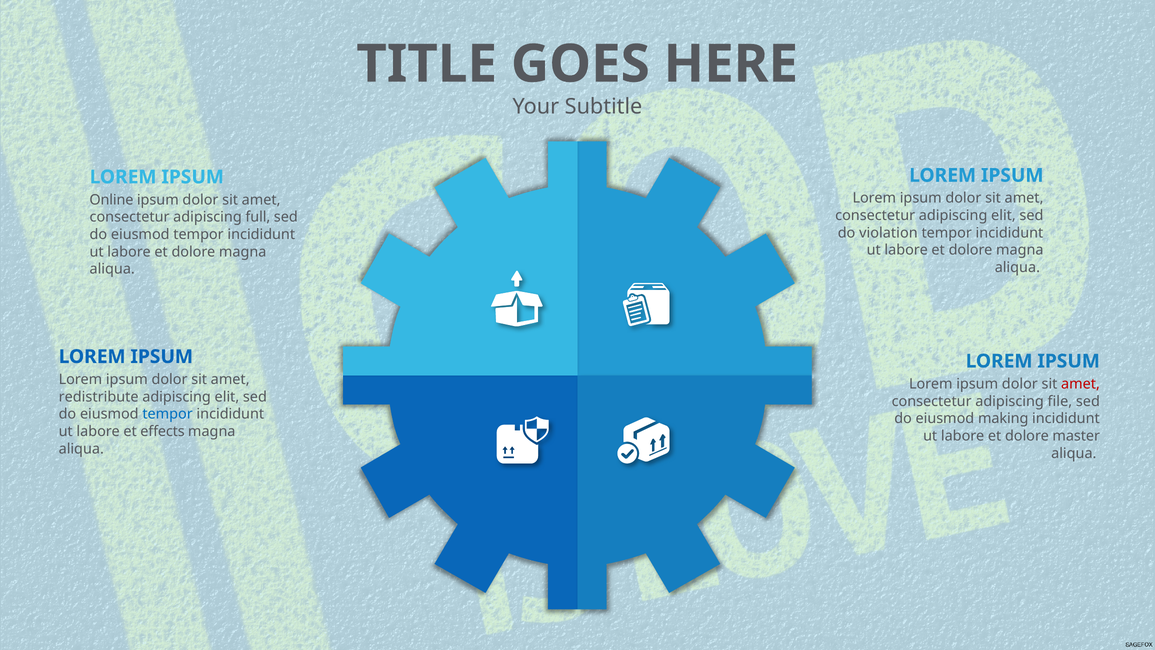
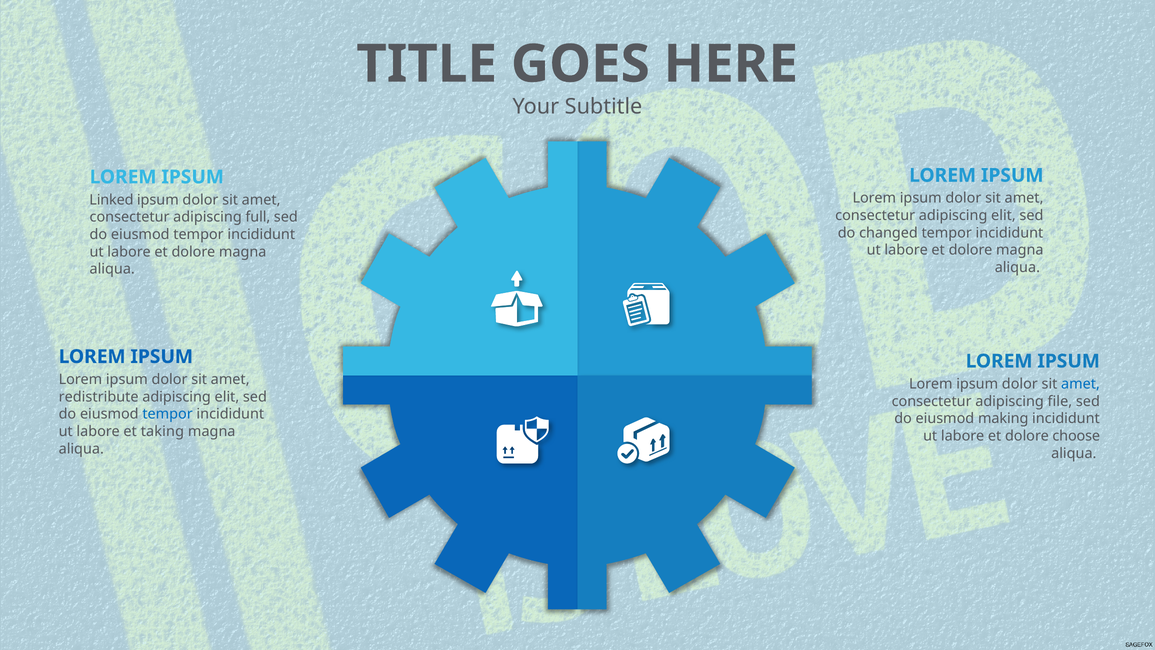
Online: Online -> Linked (111, 200)
violation: violation -> changed (888, 233)
amet colour: red -> blue (1081, 384)
effects: effects -> taking (162, 431)
master: master -> choose (1076, 436)
